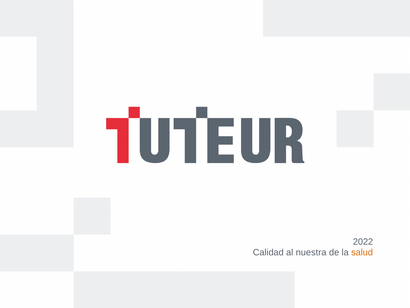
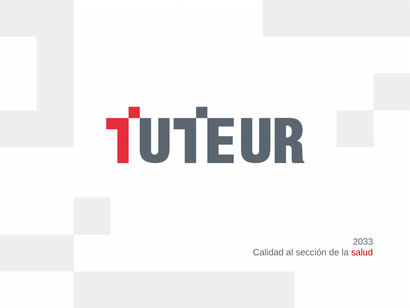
2022: 2022 -> 2033 (363, 241)
nuestra: nuestra -> sección (311, 252)
salud colour: orange -> red (362, 252)
